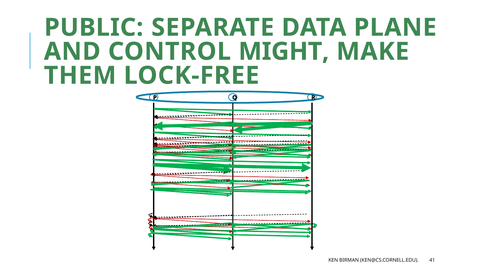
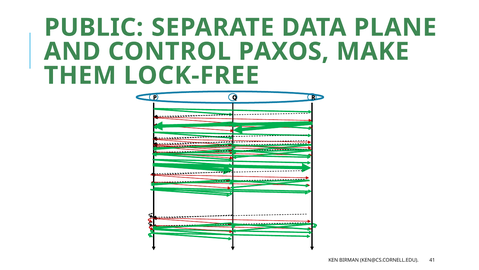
MIGHT: MIGHT -> PAXOS (284, 51)
